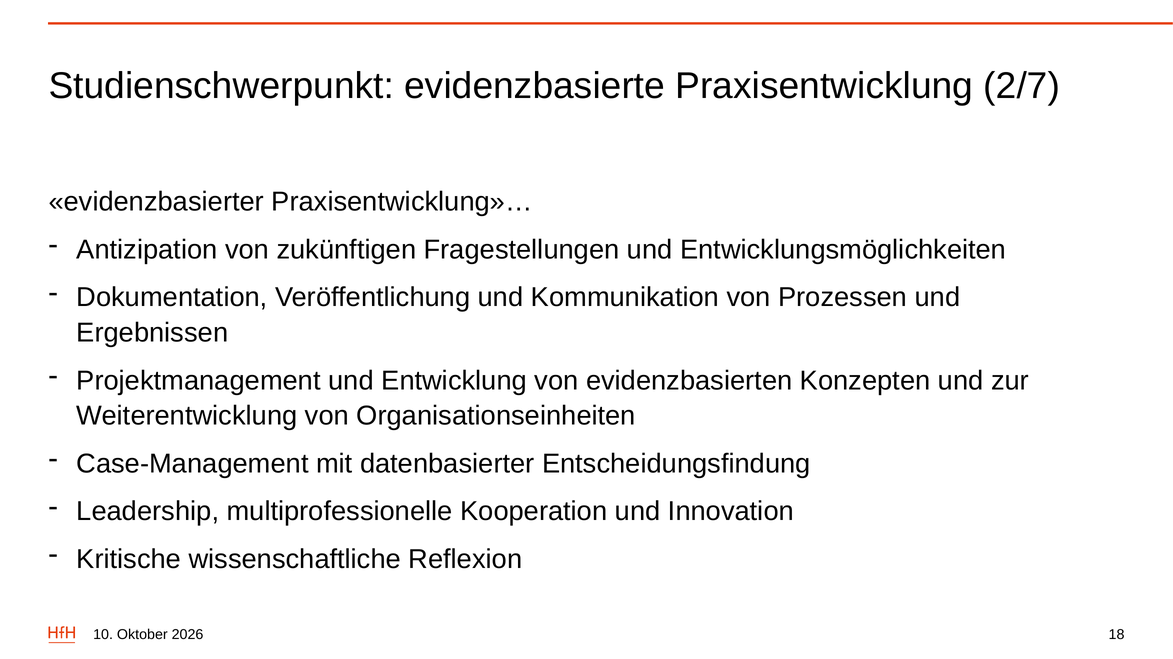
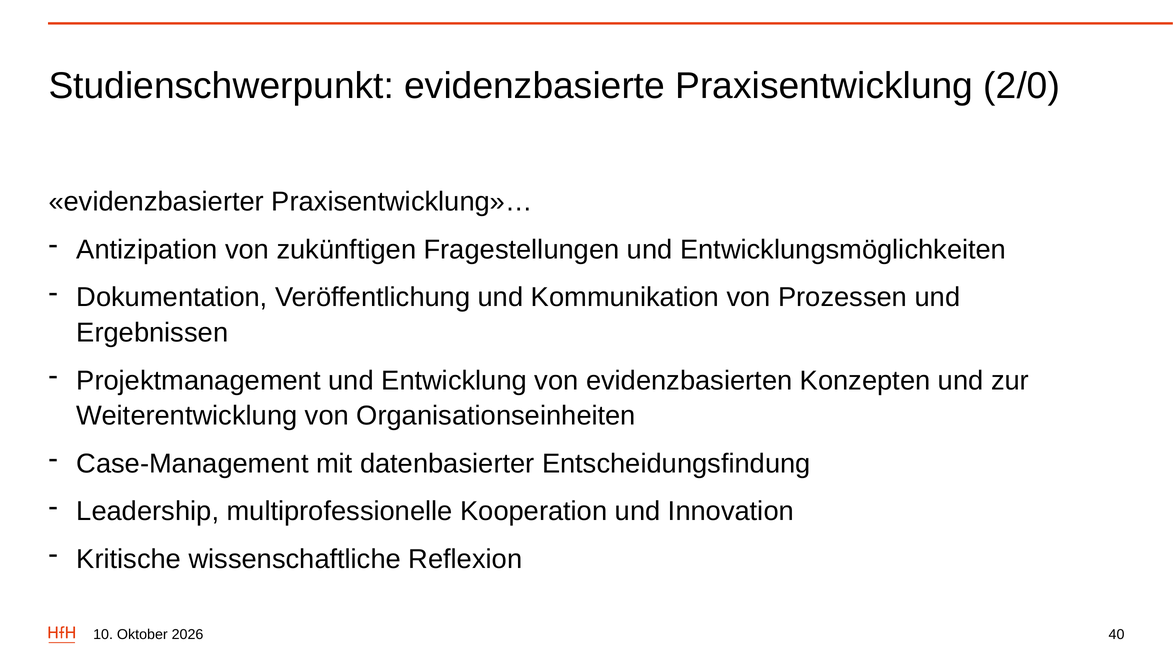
2/7: 2/7 -> 2/0 (1022, 86)
18: 18 -> 40 (1117, 635)
